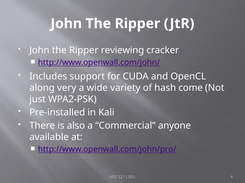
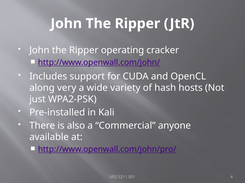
reviewing: reviewing -> operating (123, 50)
come: come -> hosts (191, 88)
